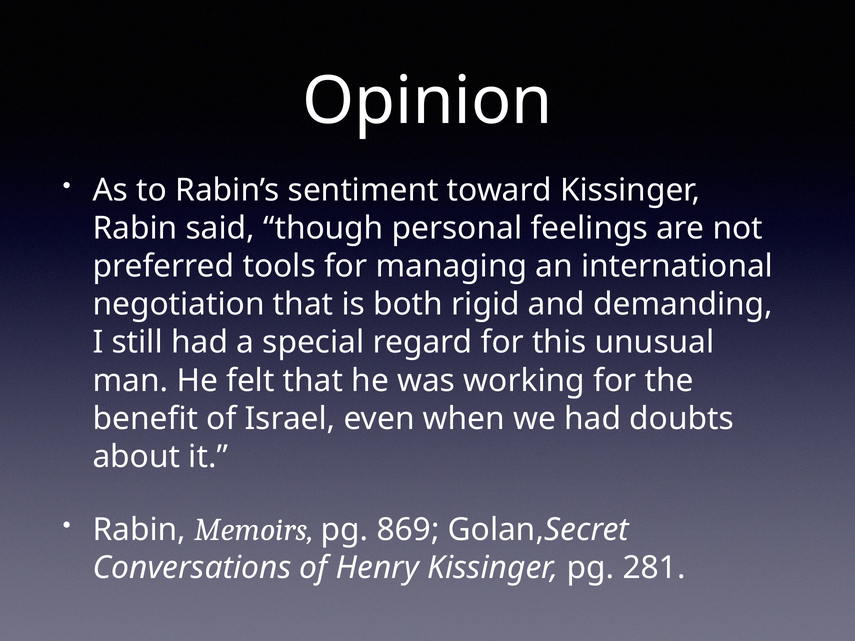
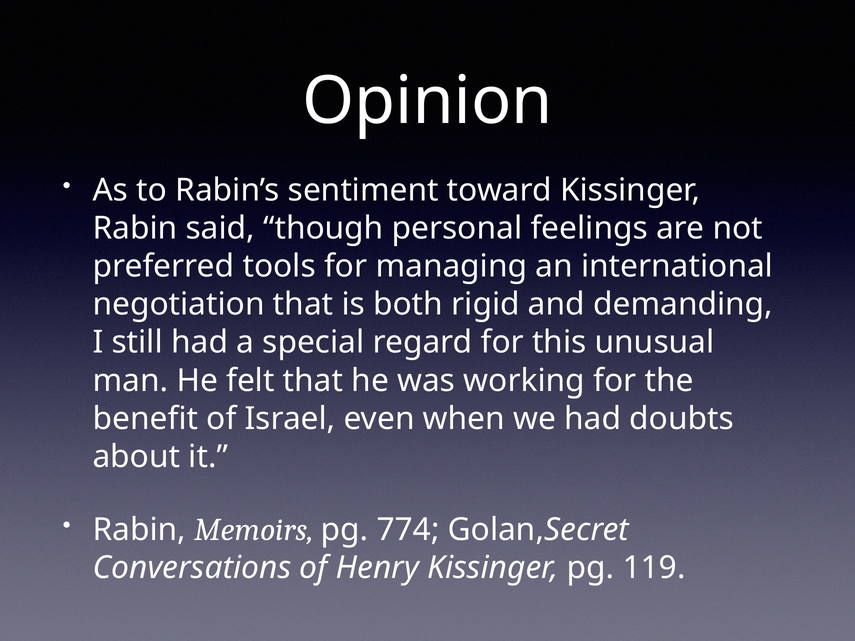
869: 869 -> 774 (408, 530)
281: 281 -> 119 (654, 568)
